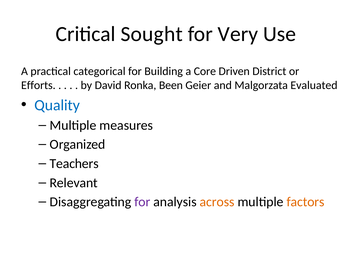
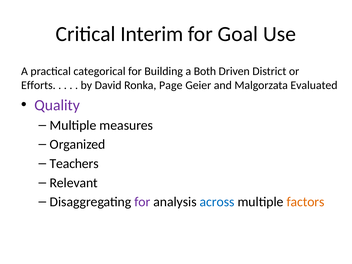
Sought: Sought -> Interim (152, 34)
Very: Very -> Goal (238, 34)
Core: Core -> Both (205, 71)
Been: Been -> Page (171, 85)
Quality colour: blue -> purple (57, 105)
across colour: orange -> blue (217, 202)
